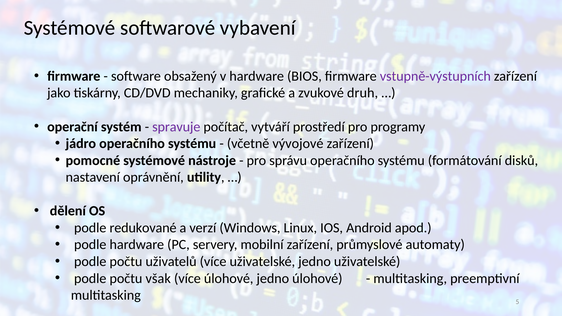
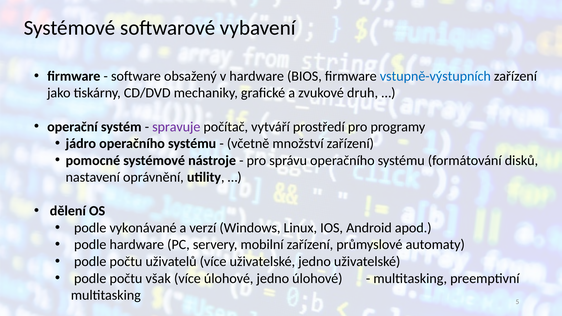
vstupně-výstupních colour: purple -> blue (435, 76)
vývojové: vývojové -> množství (298, 144)
redukované: redukované -> vykonávané (143, 228)
